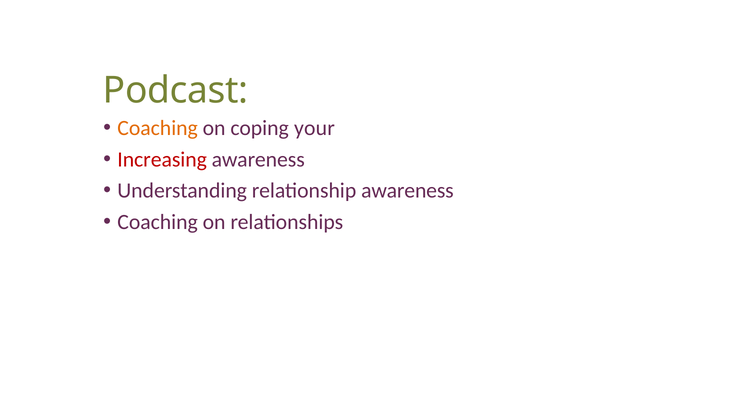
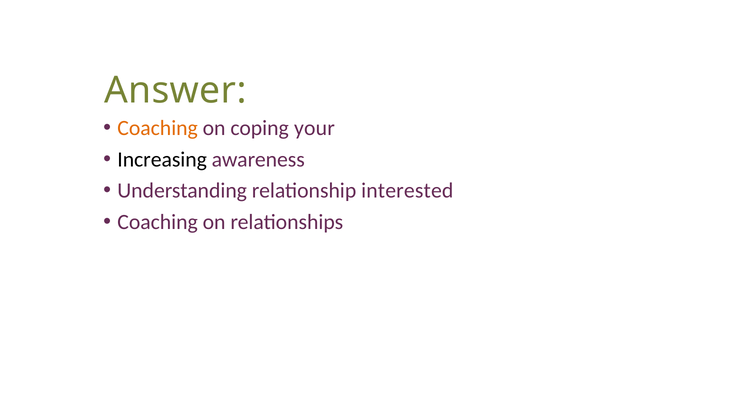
Podcast: Podcast -> Answer (175, 91)
Increasing colour: red -> black (162, 159)
relationship awareness: awareness -> interested (407, 191)
